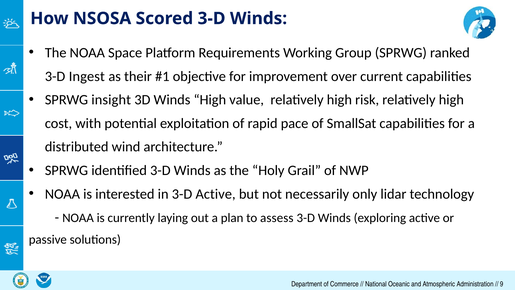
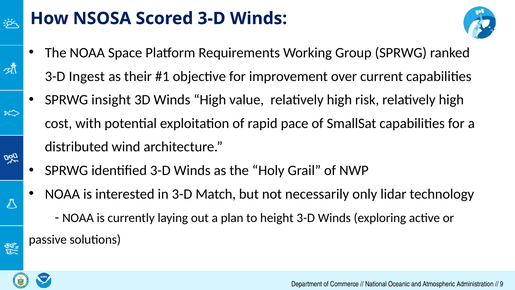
3-D Active: Active -> Match (216, 194)
assess: assess -> height (277, 218)
